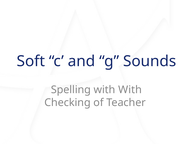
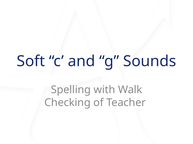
with With: With -> Walk (130, 90)
